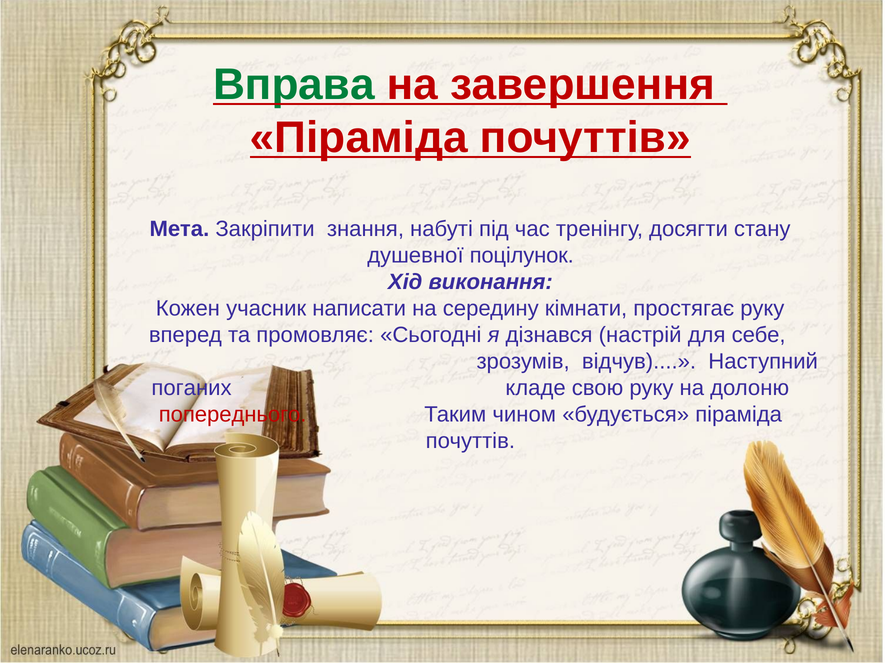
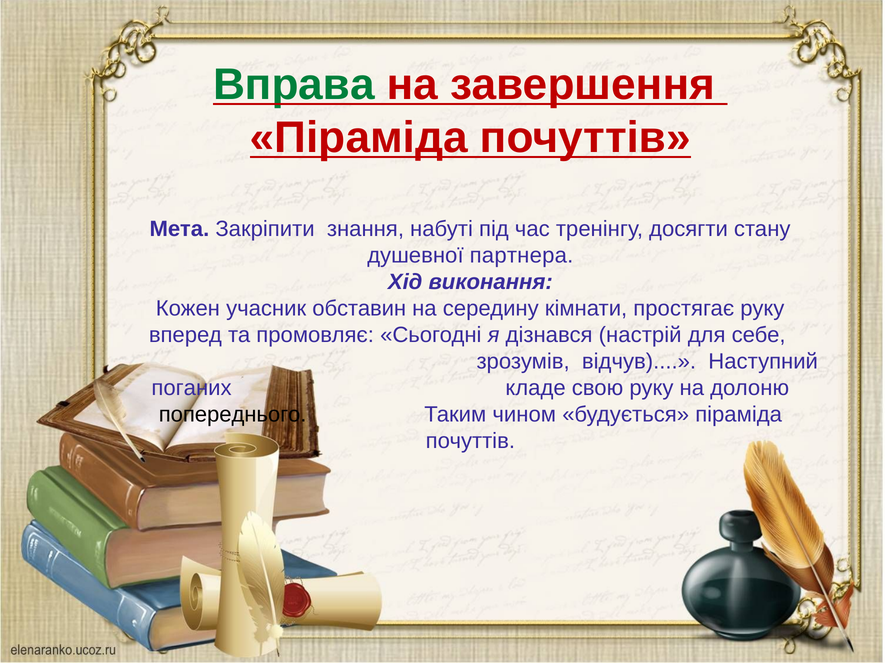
поцілунок: поцілунок -> партнера (522, 256)
написати: написати -> обставин (359, 309)
попереднього colour: red -> black (233, 415)
